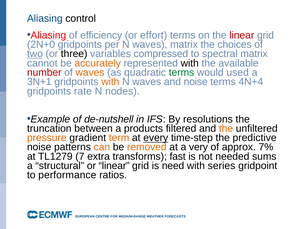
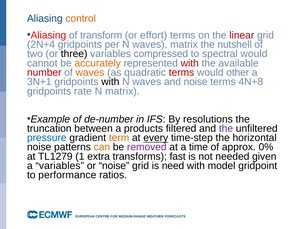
control colour: black -> orange (81, 18)
efficiency: efficiency -> transform (101, 35)
2N+0: 2N+0 -> 2N+4 (41, 44)
choices: choices -> nutshell (235, 44)
two underline: present -> none (35, 54)
spectral matrix: matrix -> would (254, 54)
with colour: black -> red (190, 63)
terms colour: green -> red (182, 72)
used: used -> other (238, 72)
with colour: orange -> black (110, 82)
4N+4: 4N+4 -> 4N+8 (251, 82)
N nodes: nodes -> matrix (122, 91)
de-nutshell: de-nutshell -> de-number (109, 119)
the colour: orange -> purple (226, 128)
pressure colour: orange -> blue (47, 138)
predictive: predictive -> horizontal (255, 138)
removed colour: orange -> purple (147, 147)
very: very -> time (199, 147)
7%: 7% -> 0% (266, 147)
7: 7 -> 1 (80, 156)
sums: sums -> given (264, 156)
a structural: structural -> variables (60, 166)
or linear: linear -> noise (114, 166)
series: series -> model (222, 166)
